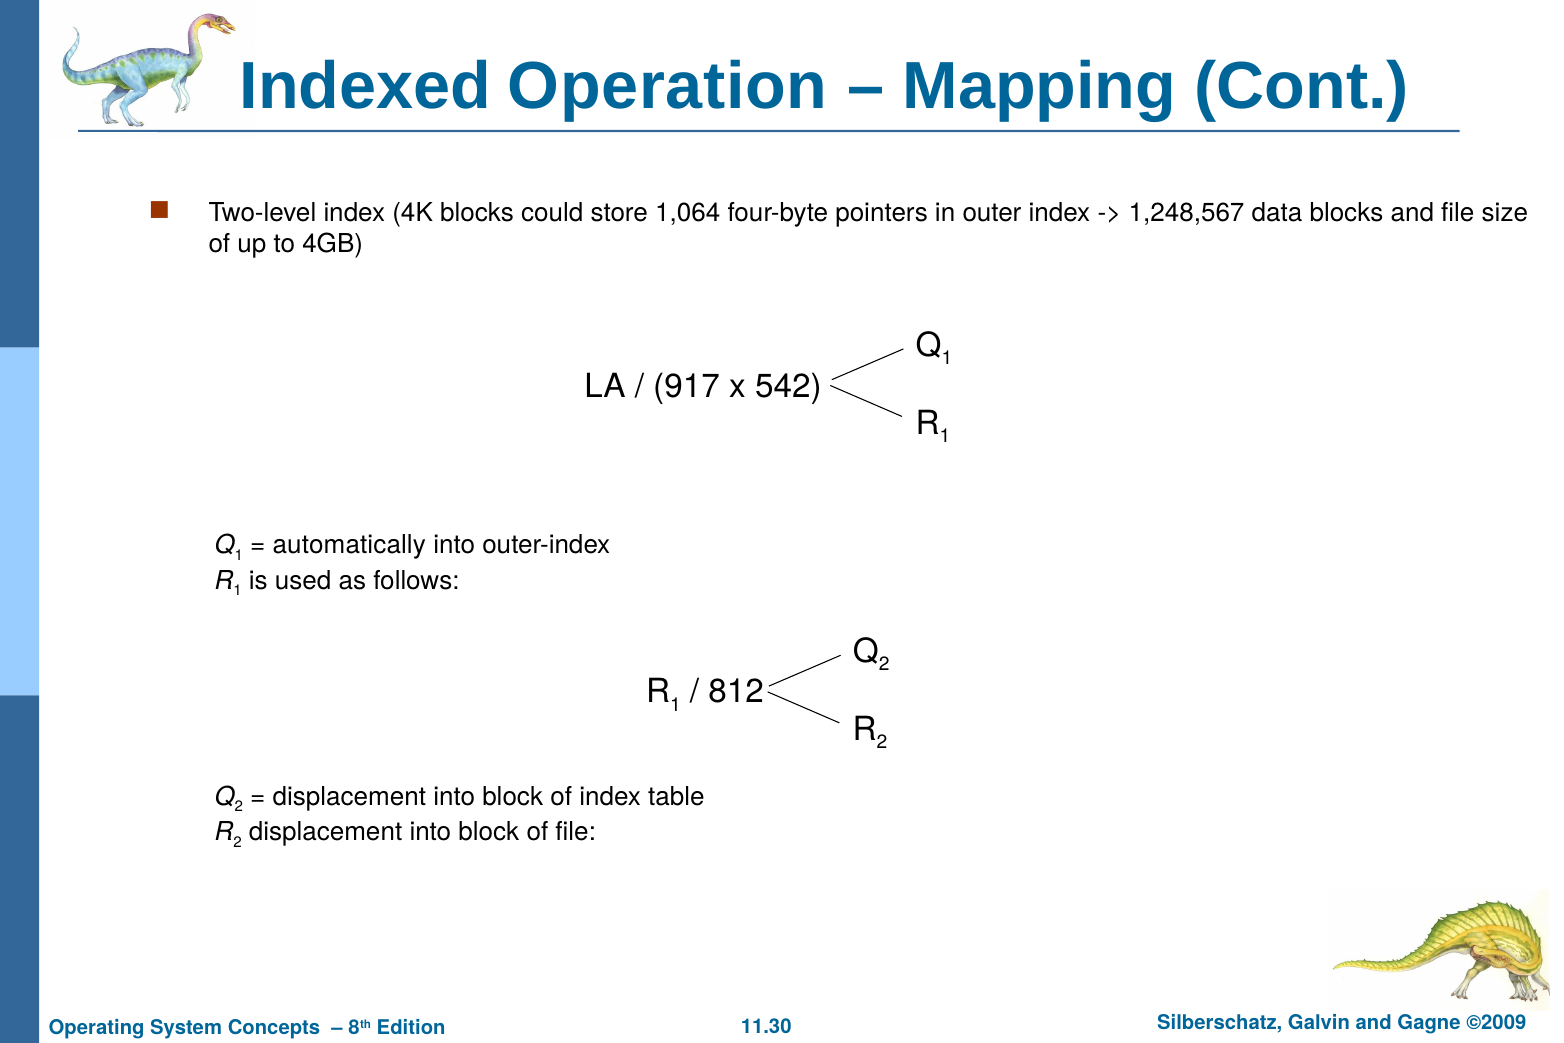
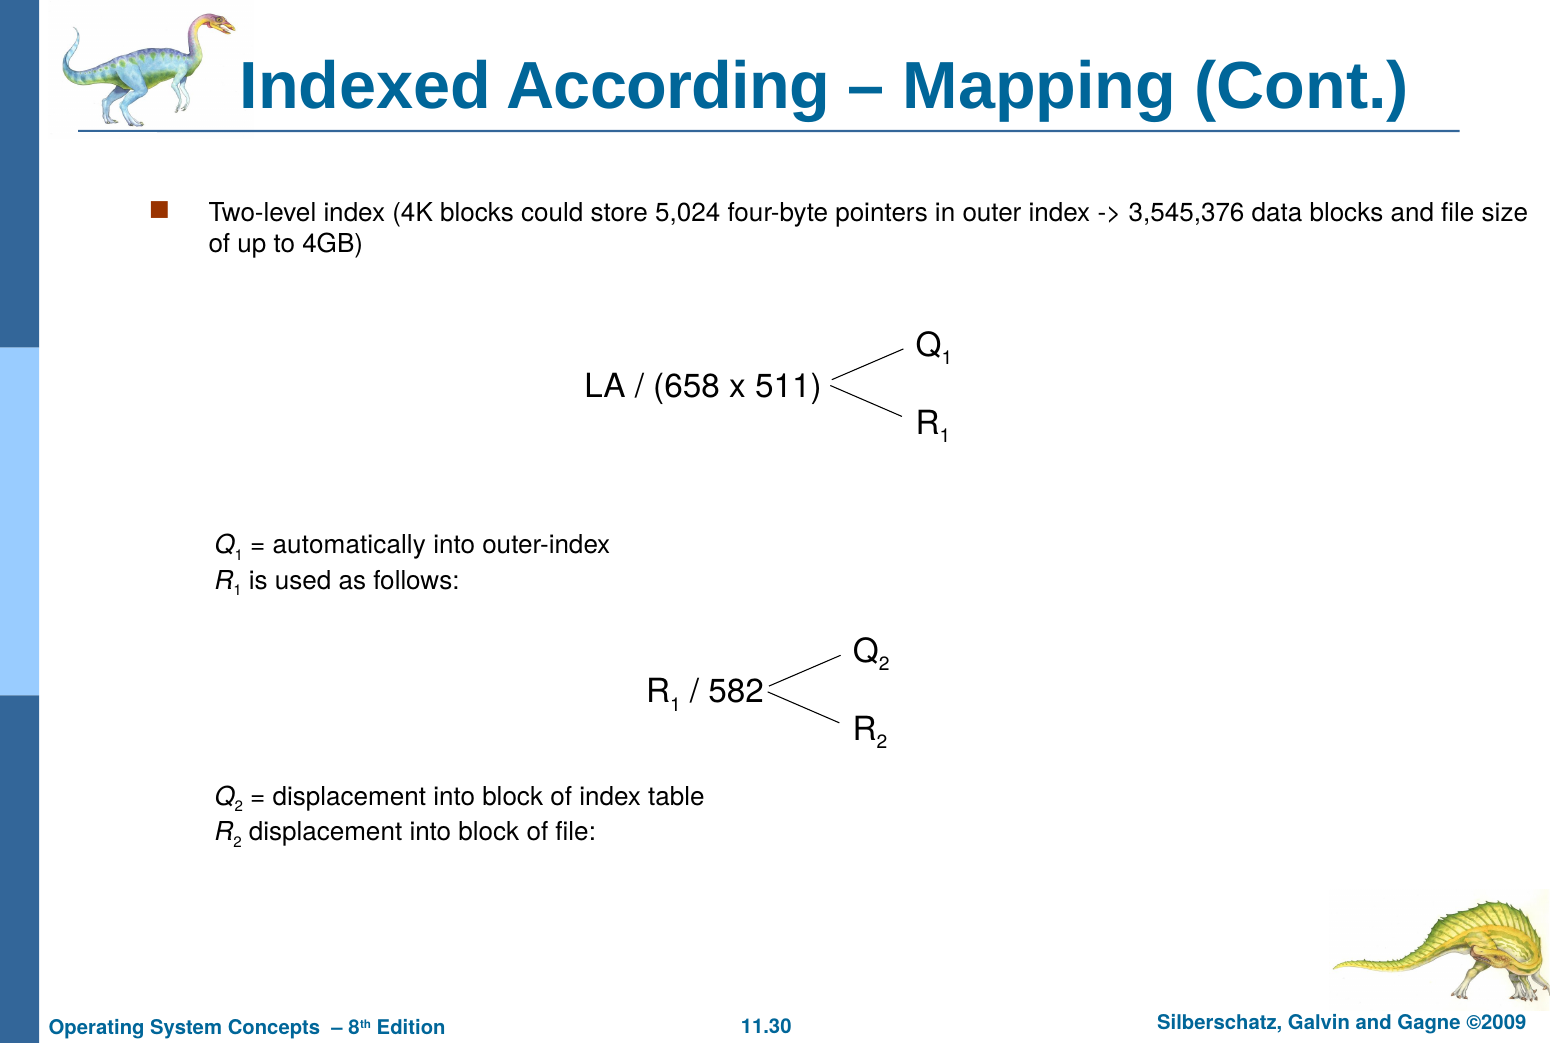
Operation: Operation -> According (668, 87)
1,064: 1,064 -> 5,024 (688, 212)
1,248,567: 1,248,567 -> 3,545,376 (1187, 212)
917: 917 -> 658 (687, 386)
542: 542 -> 511 (788, 386)
812: 812 -> 582 (736, 692)
